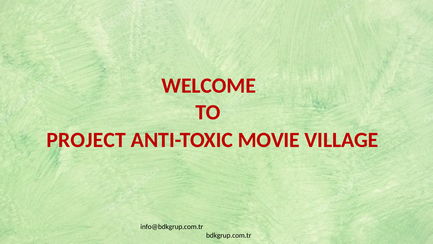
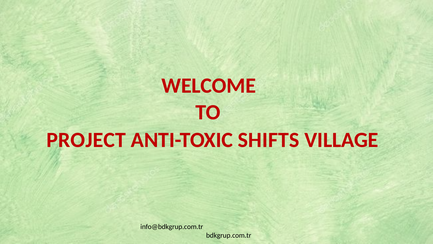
MOVIE: MOVIE -> SHIFTS (269, 140)
